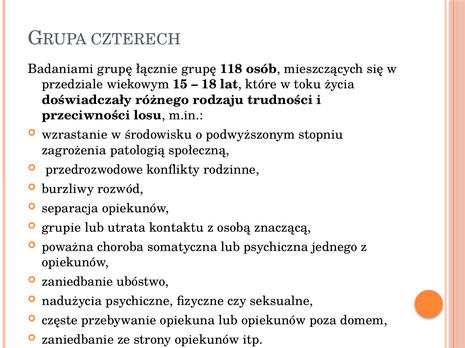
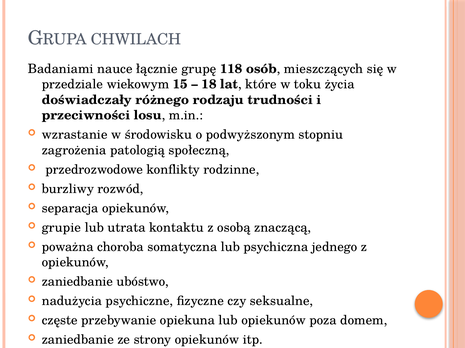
CZTERECH: CZTERECH -> CHWILACH (136, 40)
Badaniami grupę: grupę -> nauce (115, 69)
